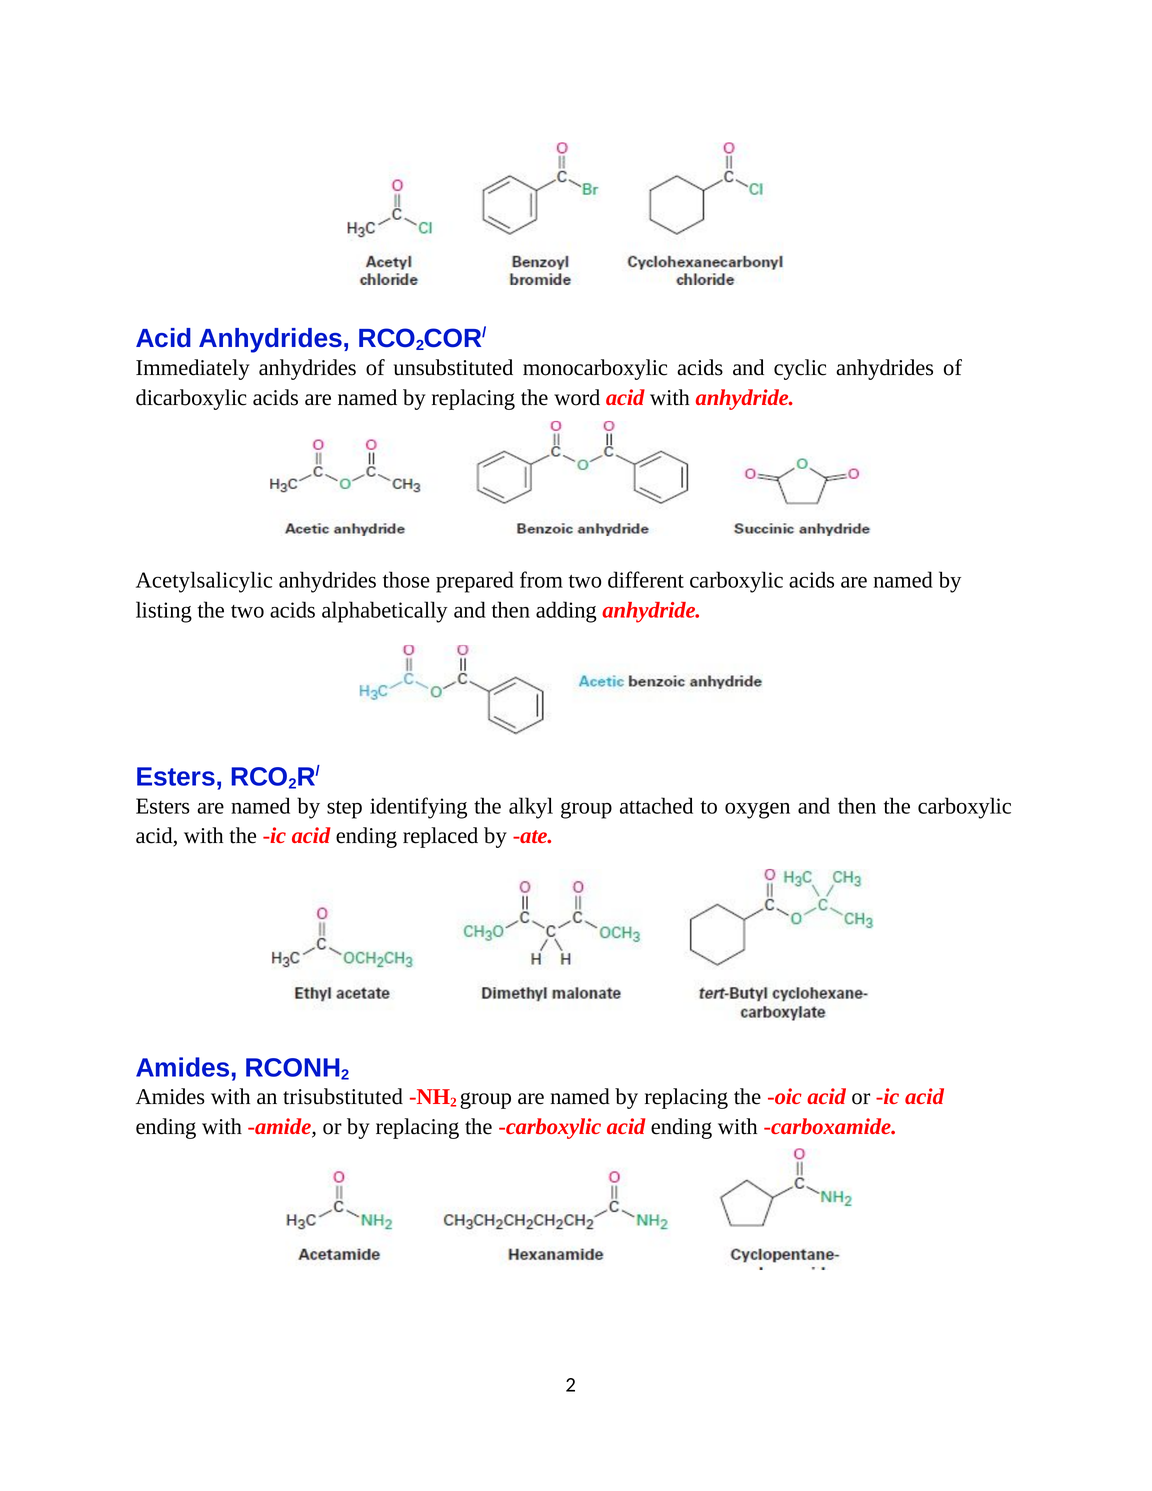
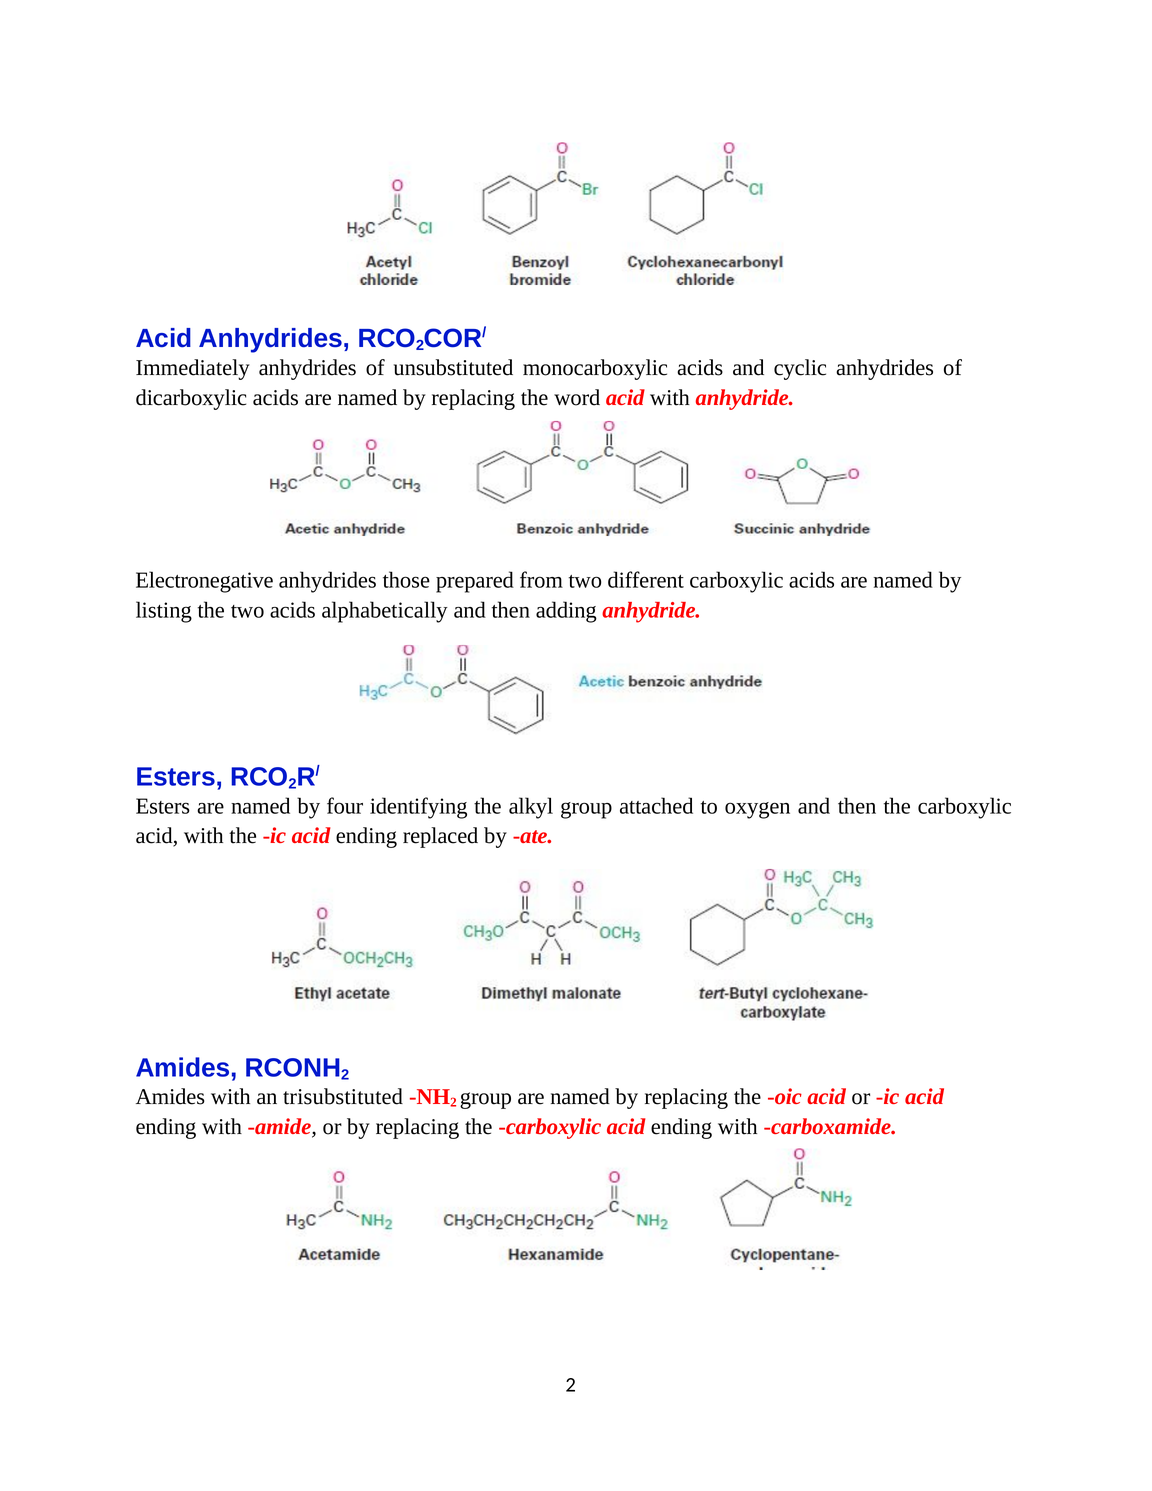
Acetylsalicylic: Acetylsalicylic -> Electronegative (204, 580)
step: step -> four (345, 806)
